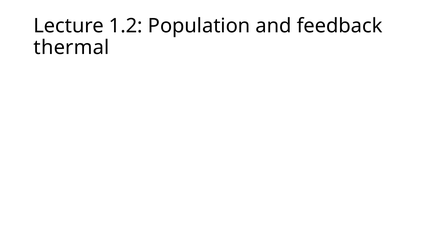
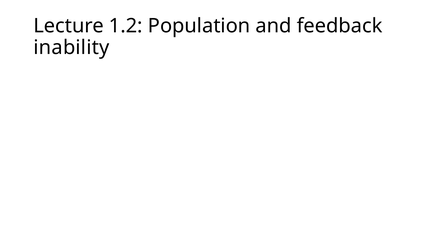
thermal: thermal -> inability (71, 48)
